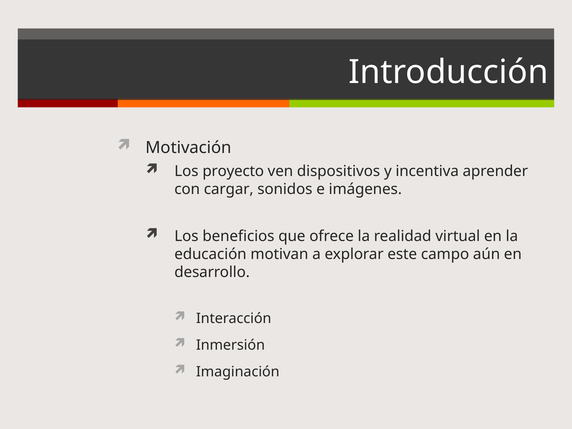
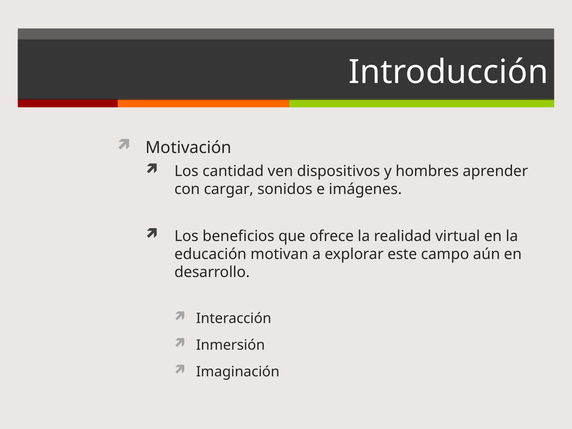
proyecto: proyecto -> cantidad (233, 171)
incentiva: incentiva -> hombres (427, 171)
